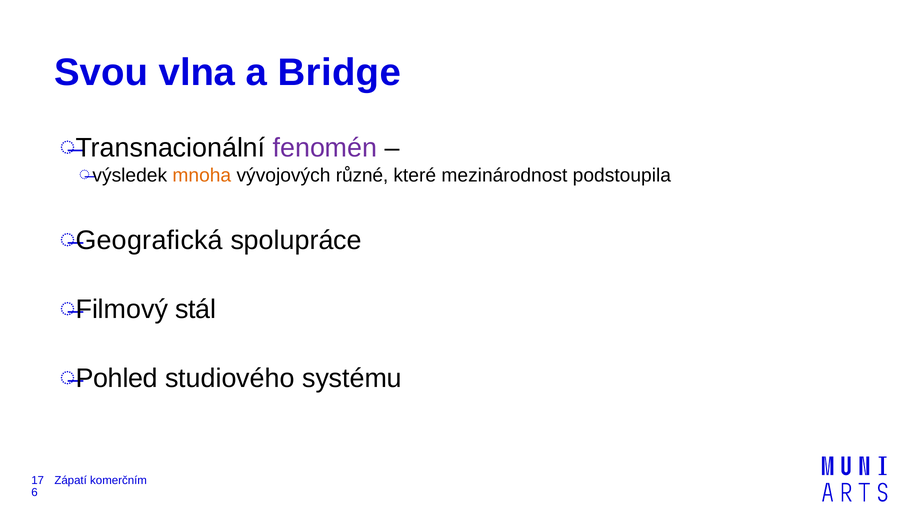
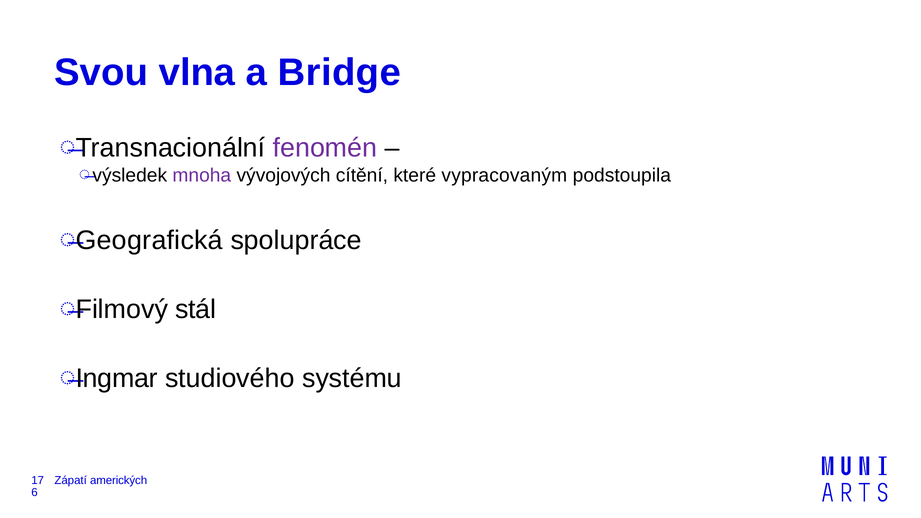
mnoha colour: orange -> purple (202, 175)
různé: různé -> cítění (362, 175)
mezinárodnost: mezinárodnost -> vypracovaným (504, 175)
Pohled: Pohled -> Ingmar (117, 378)
komerčním: komerčním -> amerických (119, 481)
